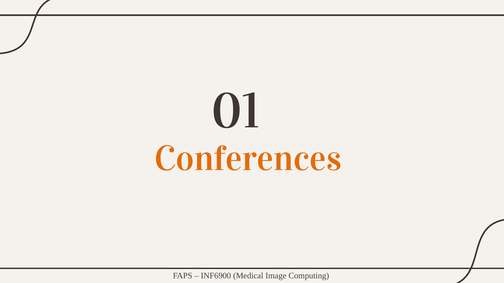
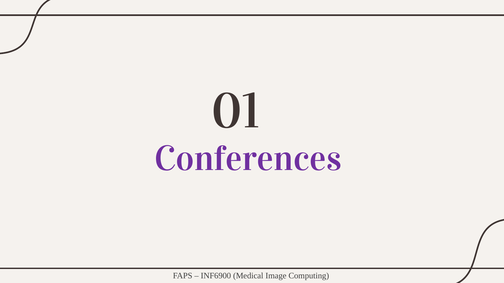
Conferences colour: orange -> purple (248, 159)
